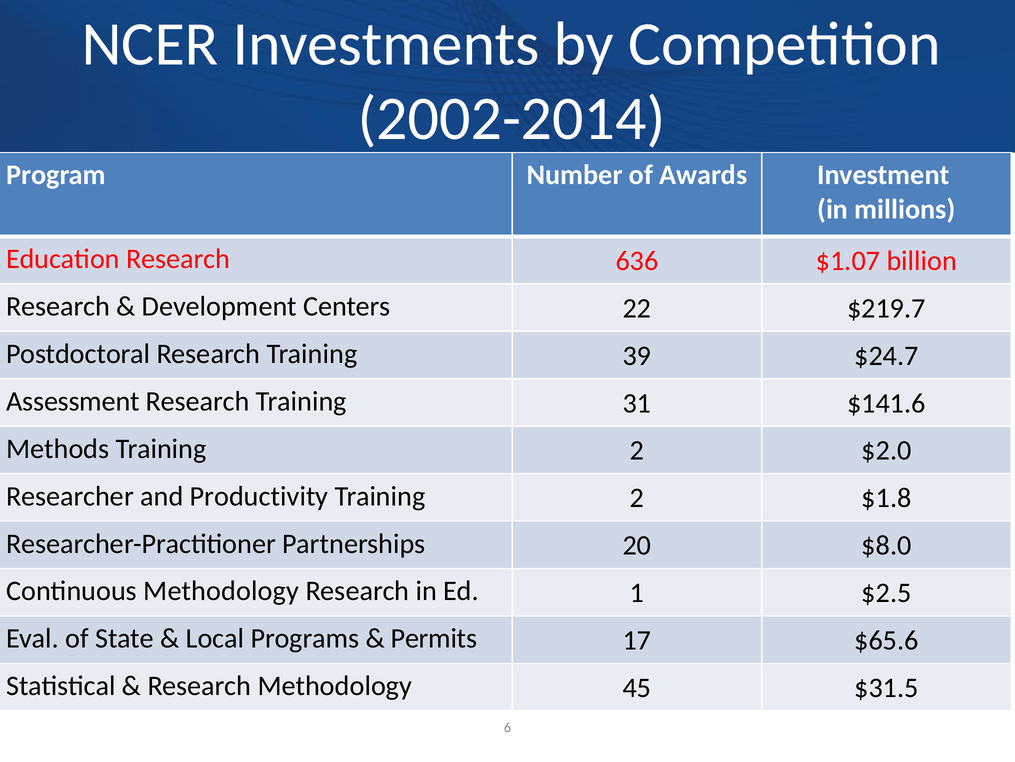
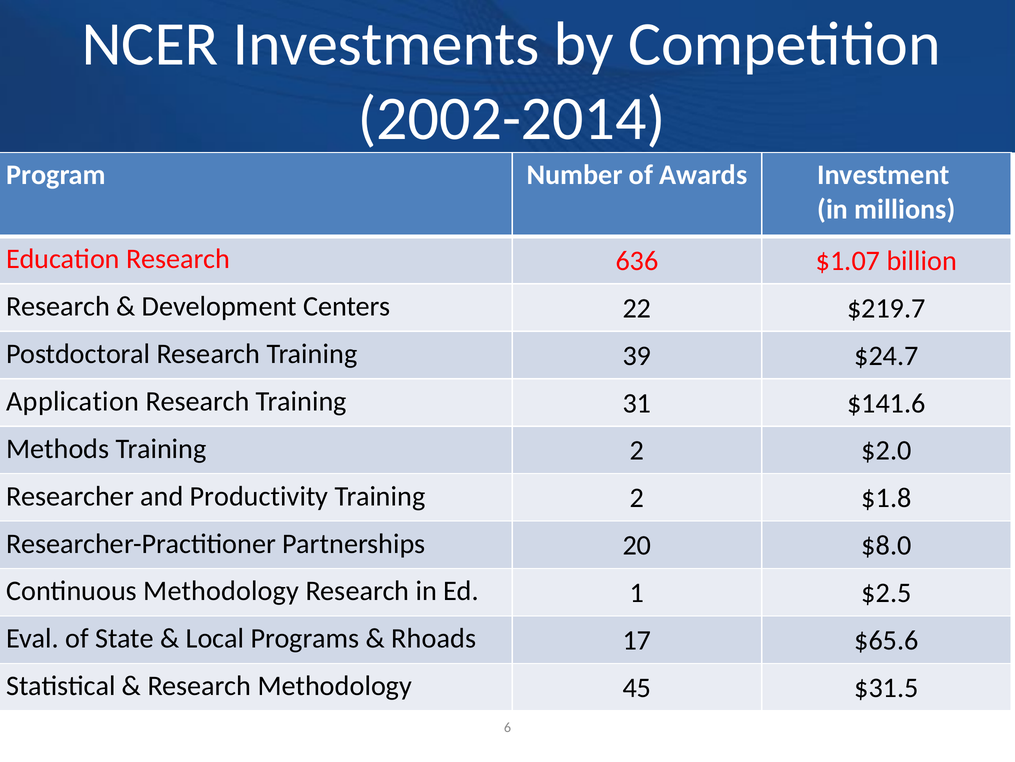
Assessment: Assessment -> Application (73, 401)
Permits: Permits -> Rhoads (434, 638)
